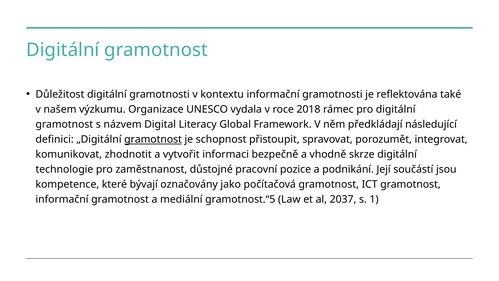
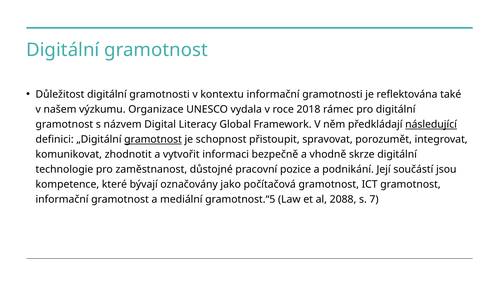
následující underline: none -> present (431, 124)
2037: 2037 -> 2088 (343, 199)
1: 1 -> 7 (374, 199)
